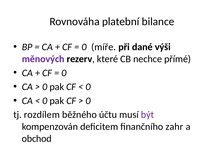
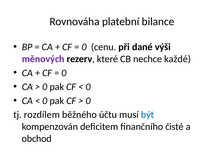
míře: míře -> cenu (104, 47)
přímé: přímé -> každé (178, 59)
být colour: purple -> blue (147, 115)
zahr: zahr -> čisté (174, 127)
